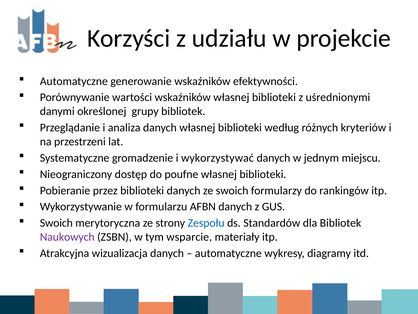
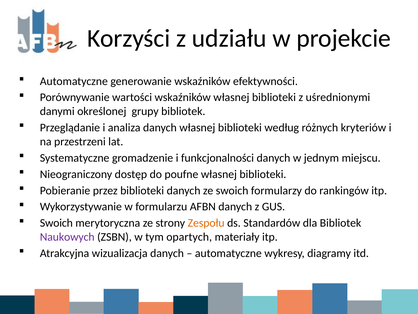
wykorzystywać: wykorzystywać -> funkcjonalności (218, 158)
Zespołu colour: blue -> orange (206, 223)
wsparcie: wsparcie -> opartych (189, 237)
